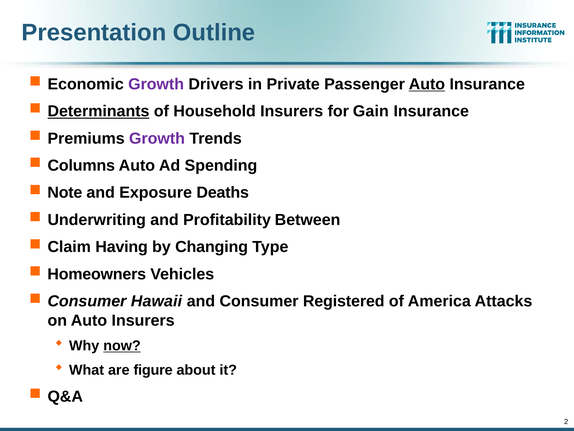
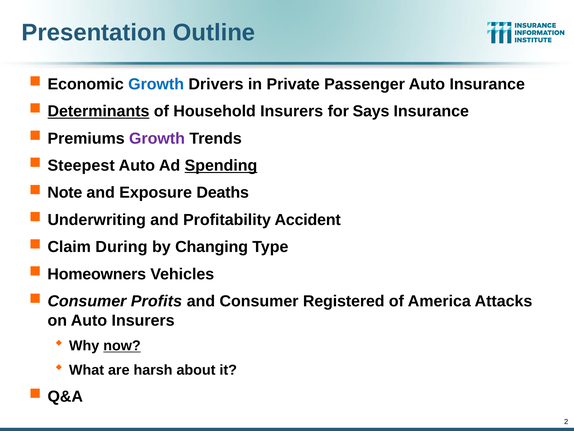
Growth colour: purple -> blue (156, 84)
Auto underline: present -> none (427, 84)
Gain: Gain -> Says (371, 111)
Columns: Columns -> Steepest (81, 165)
Spending underline: none -> present (221, 165)
Between: Between -> Accident (308, 220)
Having: Having -> During (121, 247)
Hawaii: Hawaii -> Profits (156, 301)
figure: figure -> harsh (153, 370)
